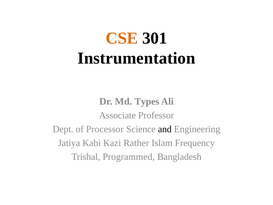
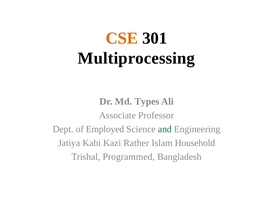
Instrumentation: Instrumentation -> Multiprocessing (136, 58)
Processor: Processor -> Employed (105, 129)
and colour: black -> green (165, 129)
Frequency: Frequency -> Household (195, 143)
